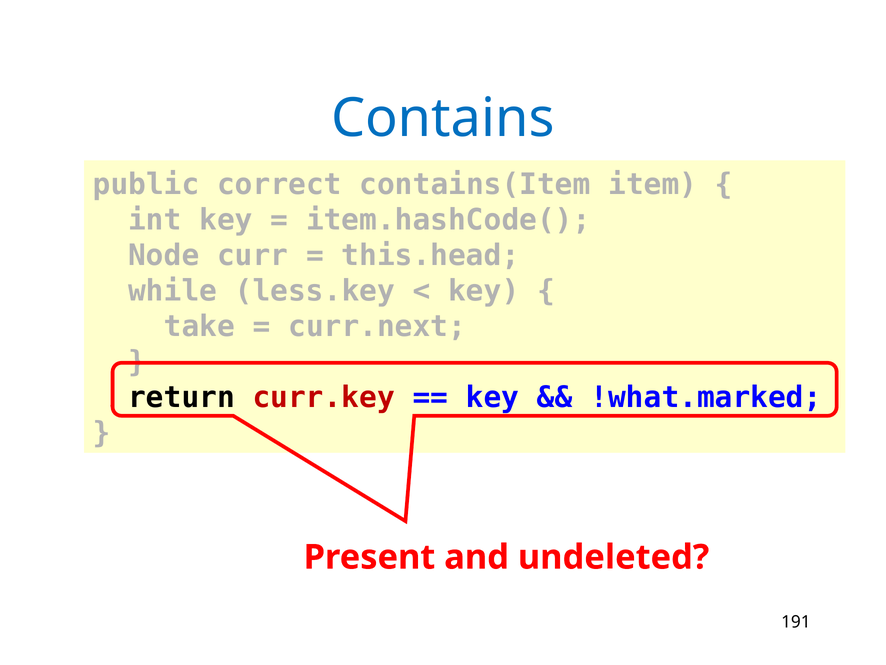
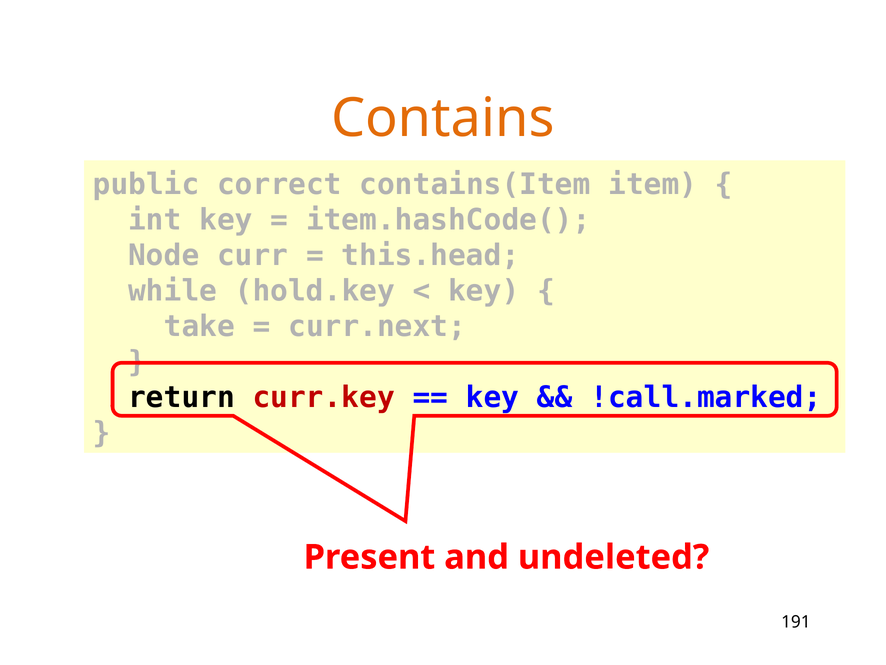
Contains colour: blue -> orange (443, 118)
less.key: less.key -> hold.key (315, 291)
!what.marked: !what.marked -> !call.marked (706, 397)
